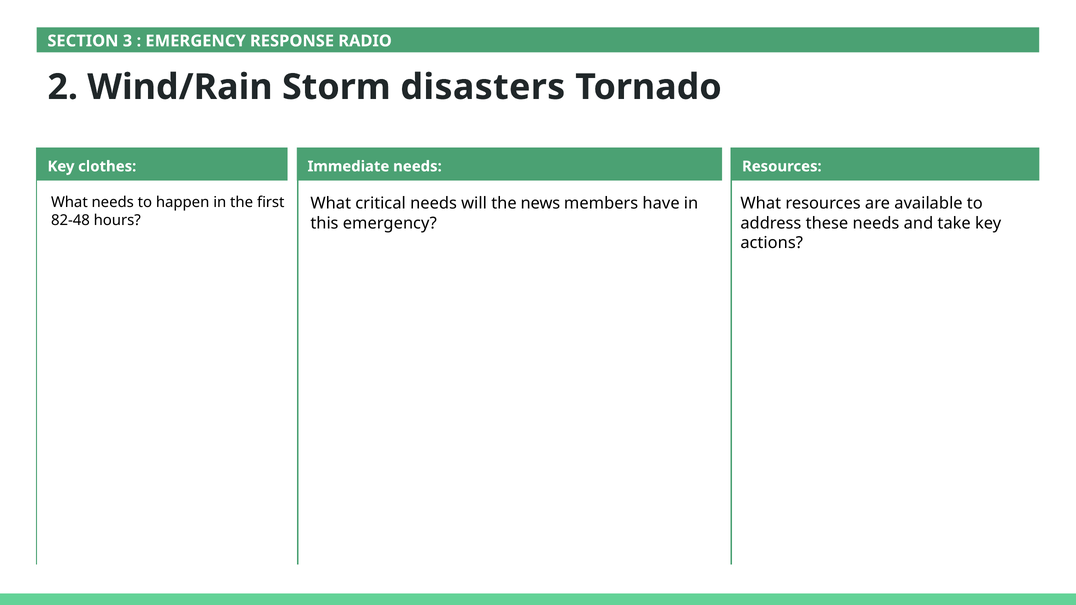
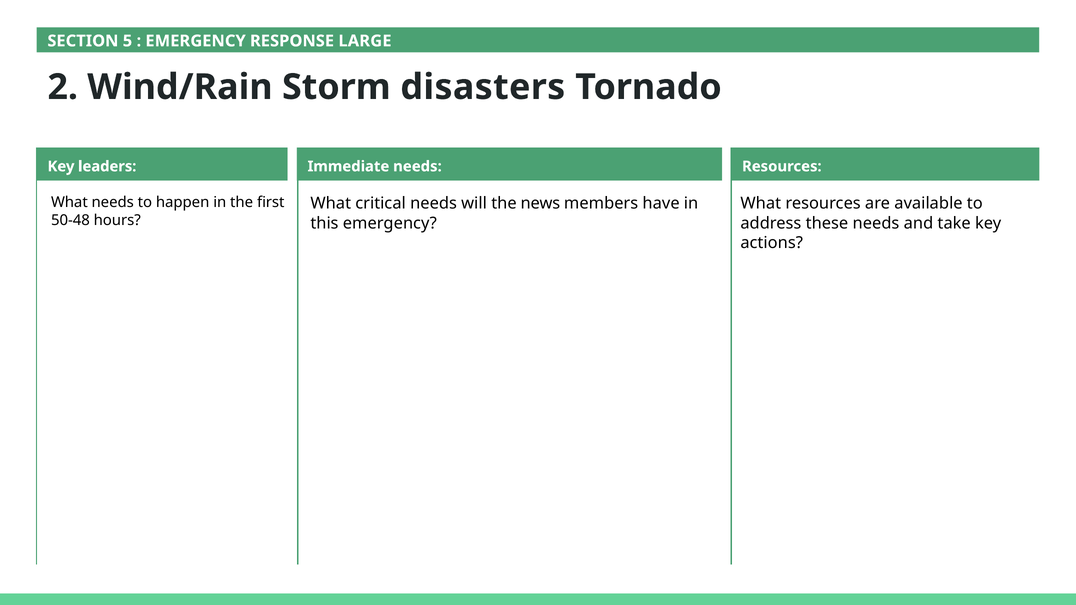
3: 3 -> 5 (127, 41)
RADIO: RADIO -> LARGE (365, 41)
clothes: clothes -> leaders (107, 167)
82-48: 82-48 -> 50-48 (70, 220)
